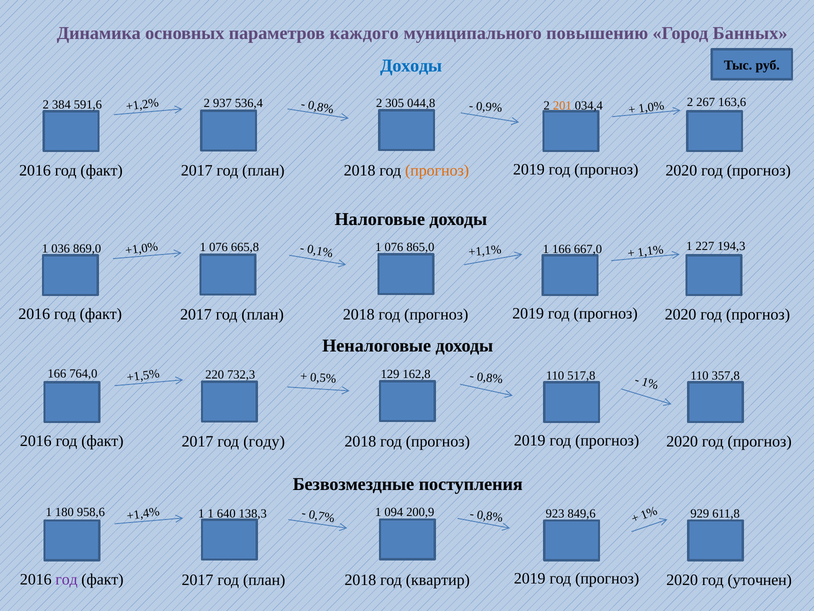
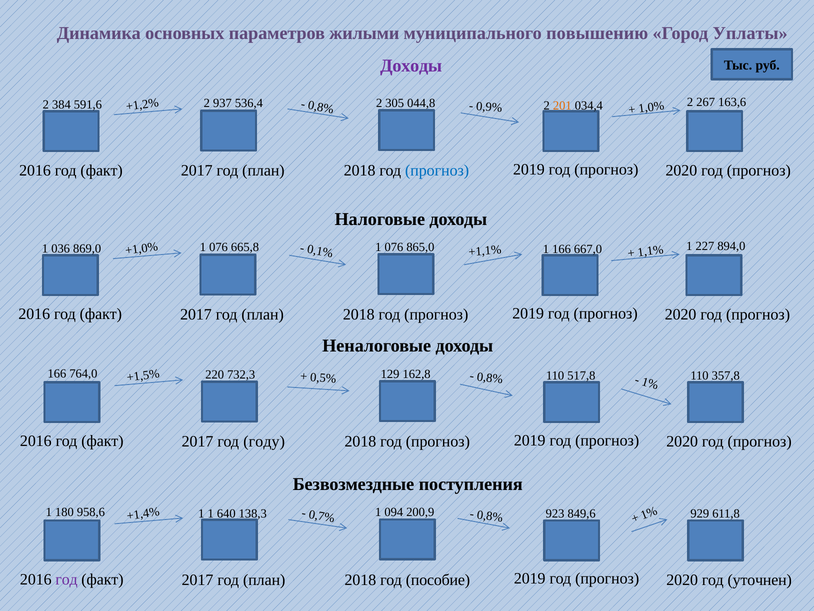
каждого: каждого -> жилыми (364, 33)
Банных: Банных -> Уплаты (750, 33)
Доходы colour: blue -> purple (411, 66)
прогноз colour: orange -> blue (437, 171)
194,3: 194,3 -> 894,0 (731, 246)
квартир: квартир -> пособие (438, 579)
